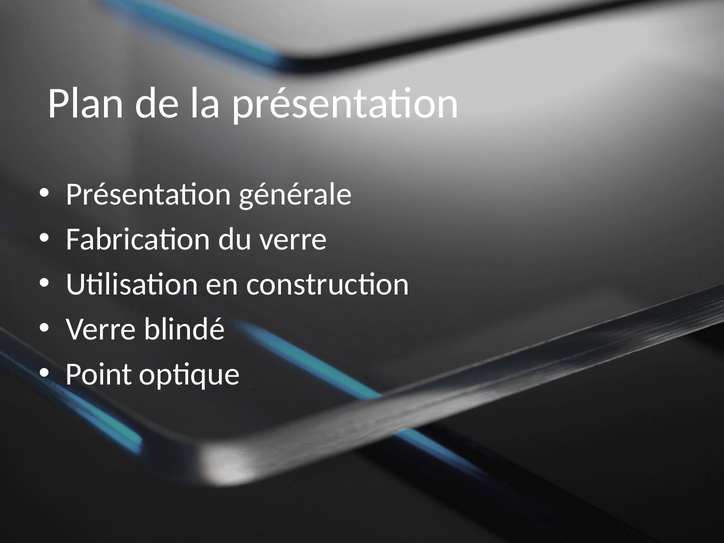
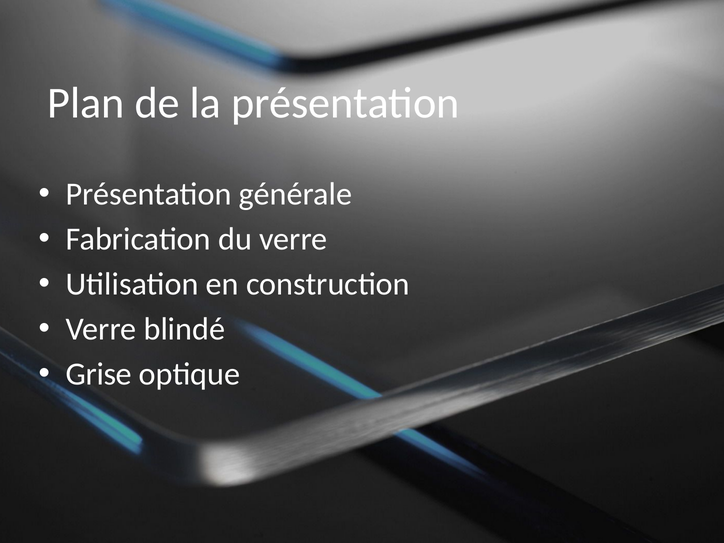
Point: Point -> Grise (99, 374)
